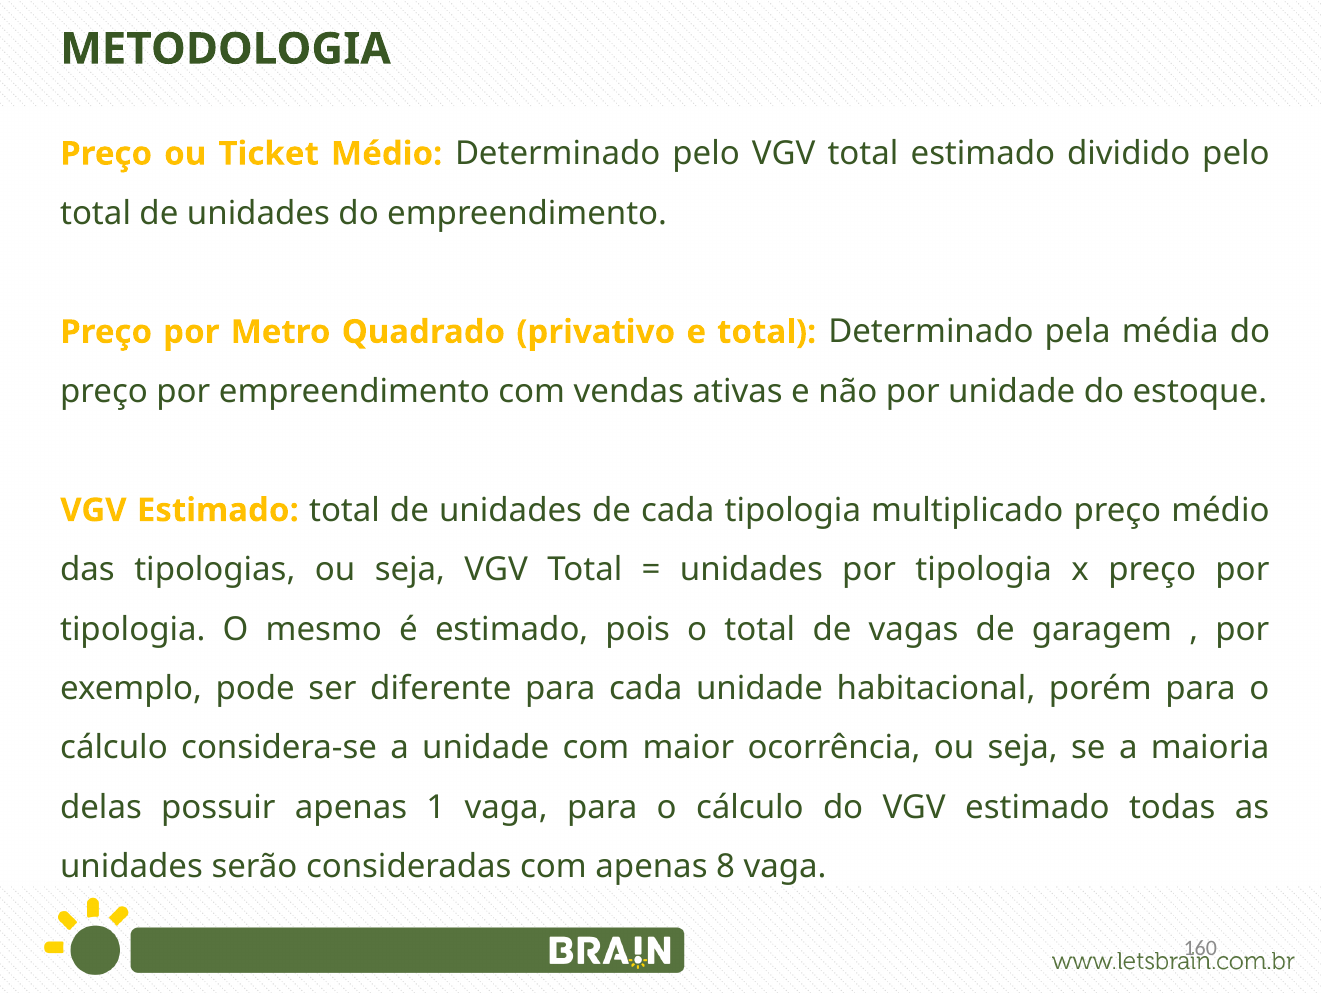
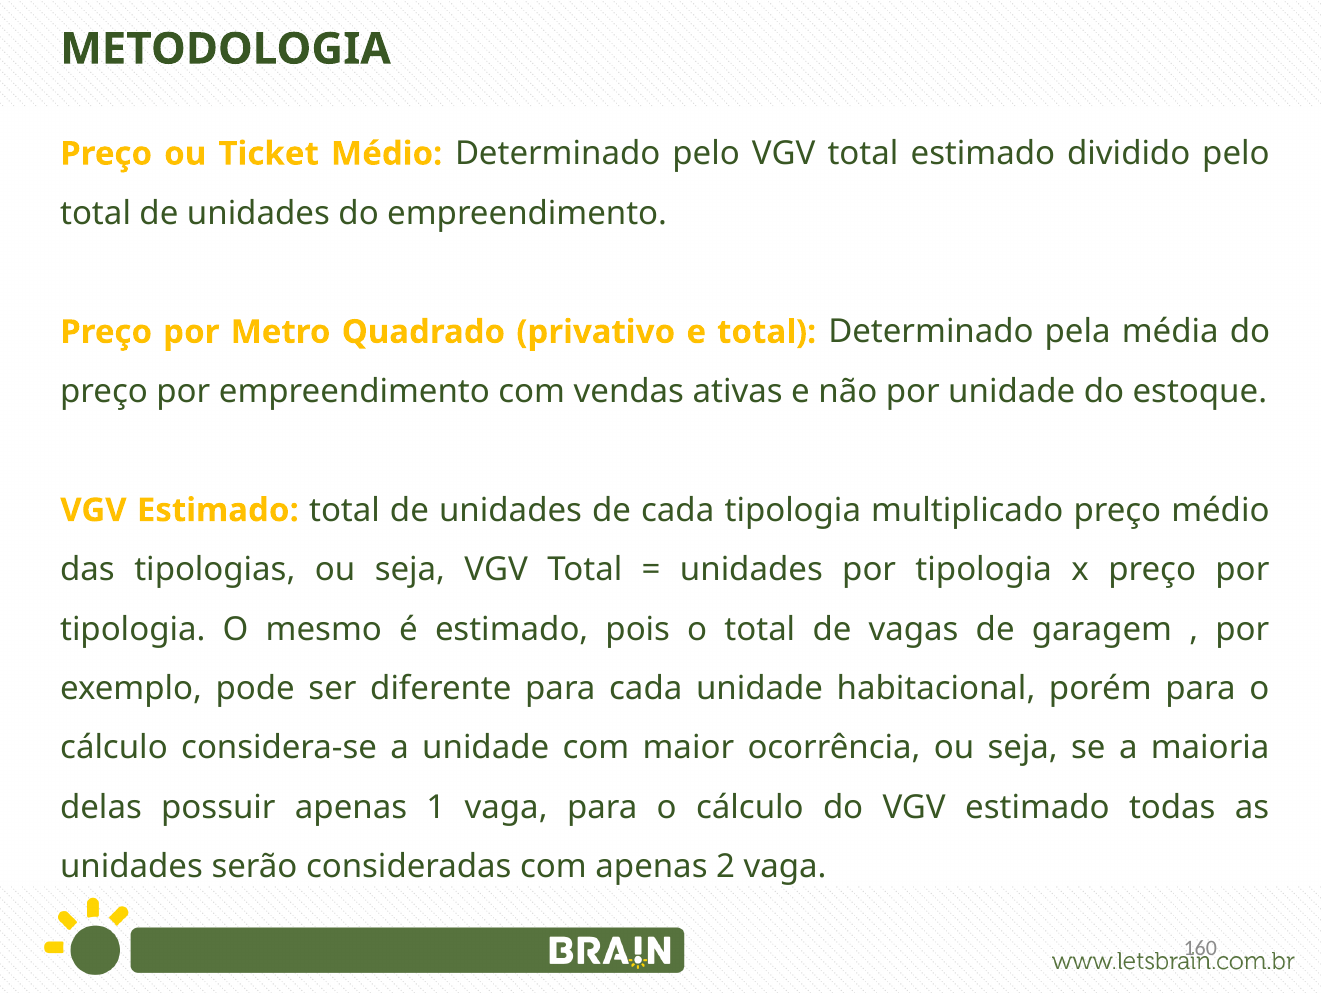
8: 8 -> 2 (726, 867)
